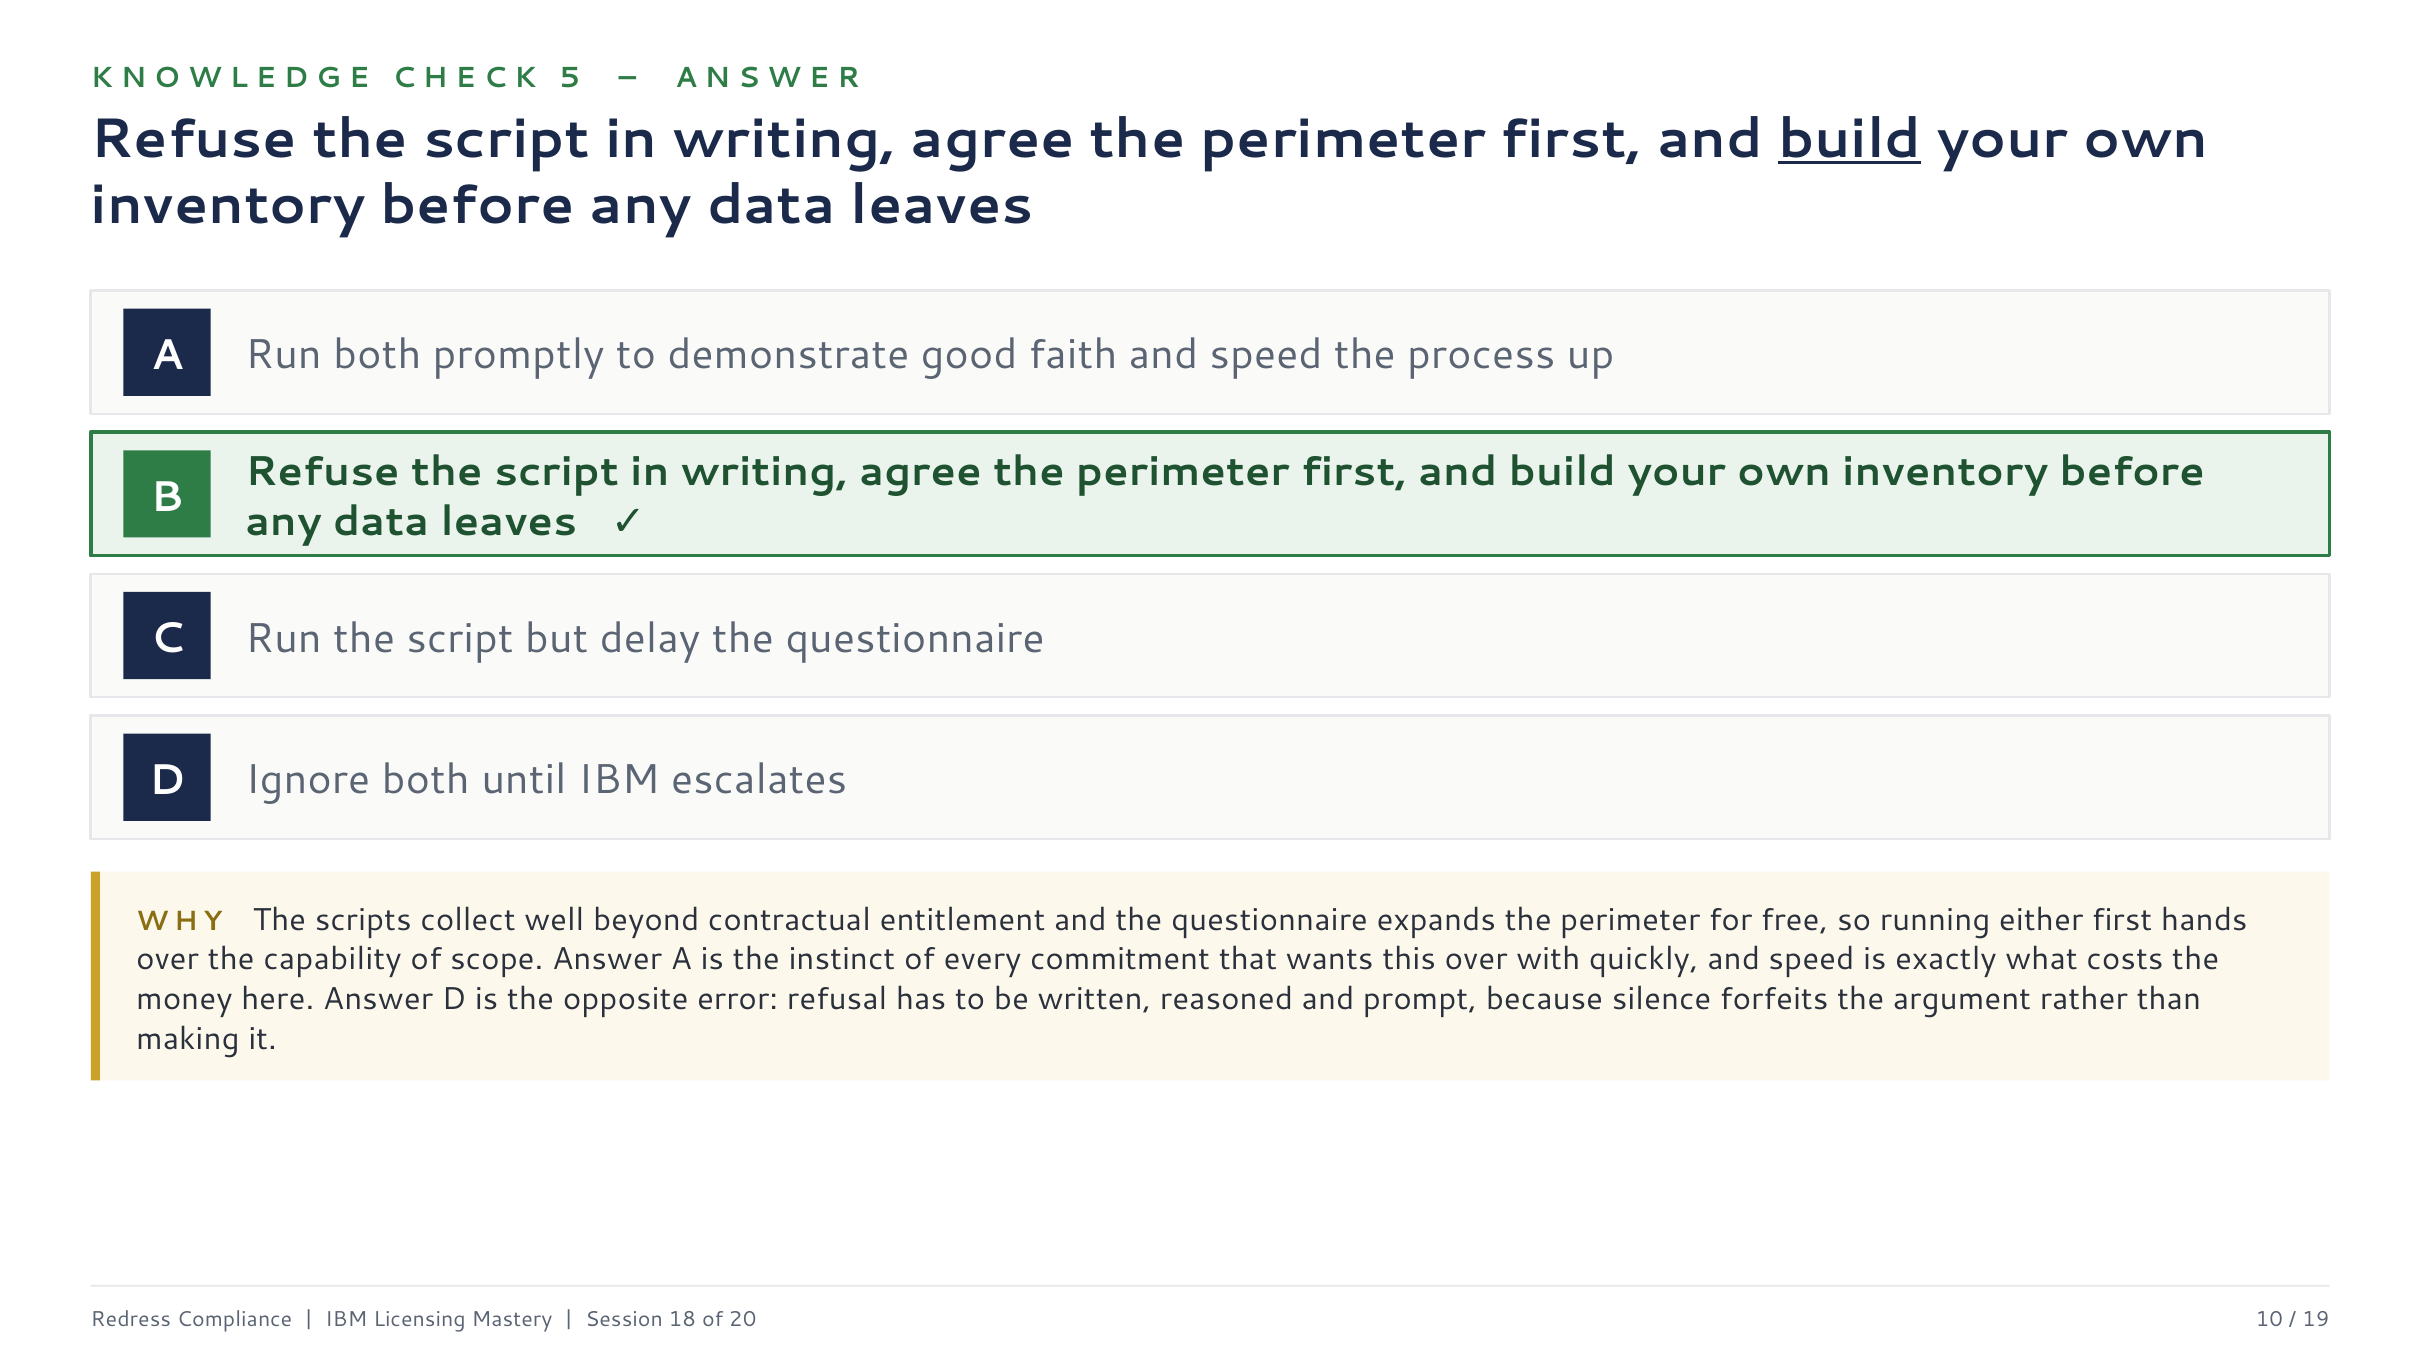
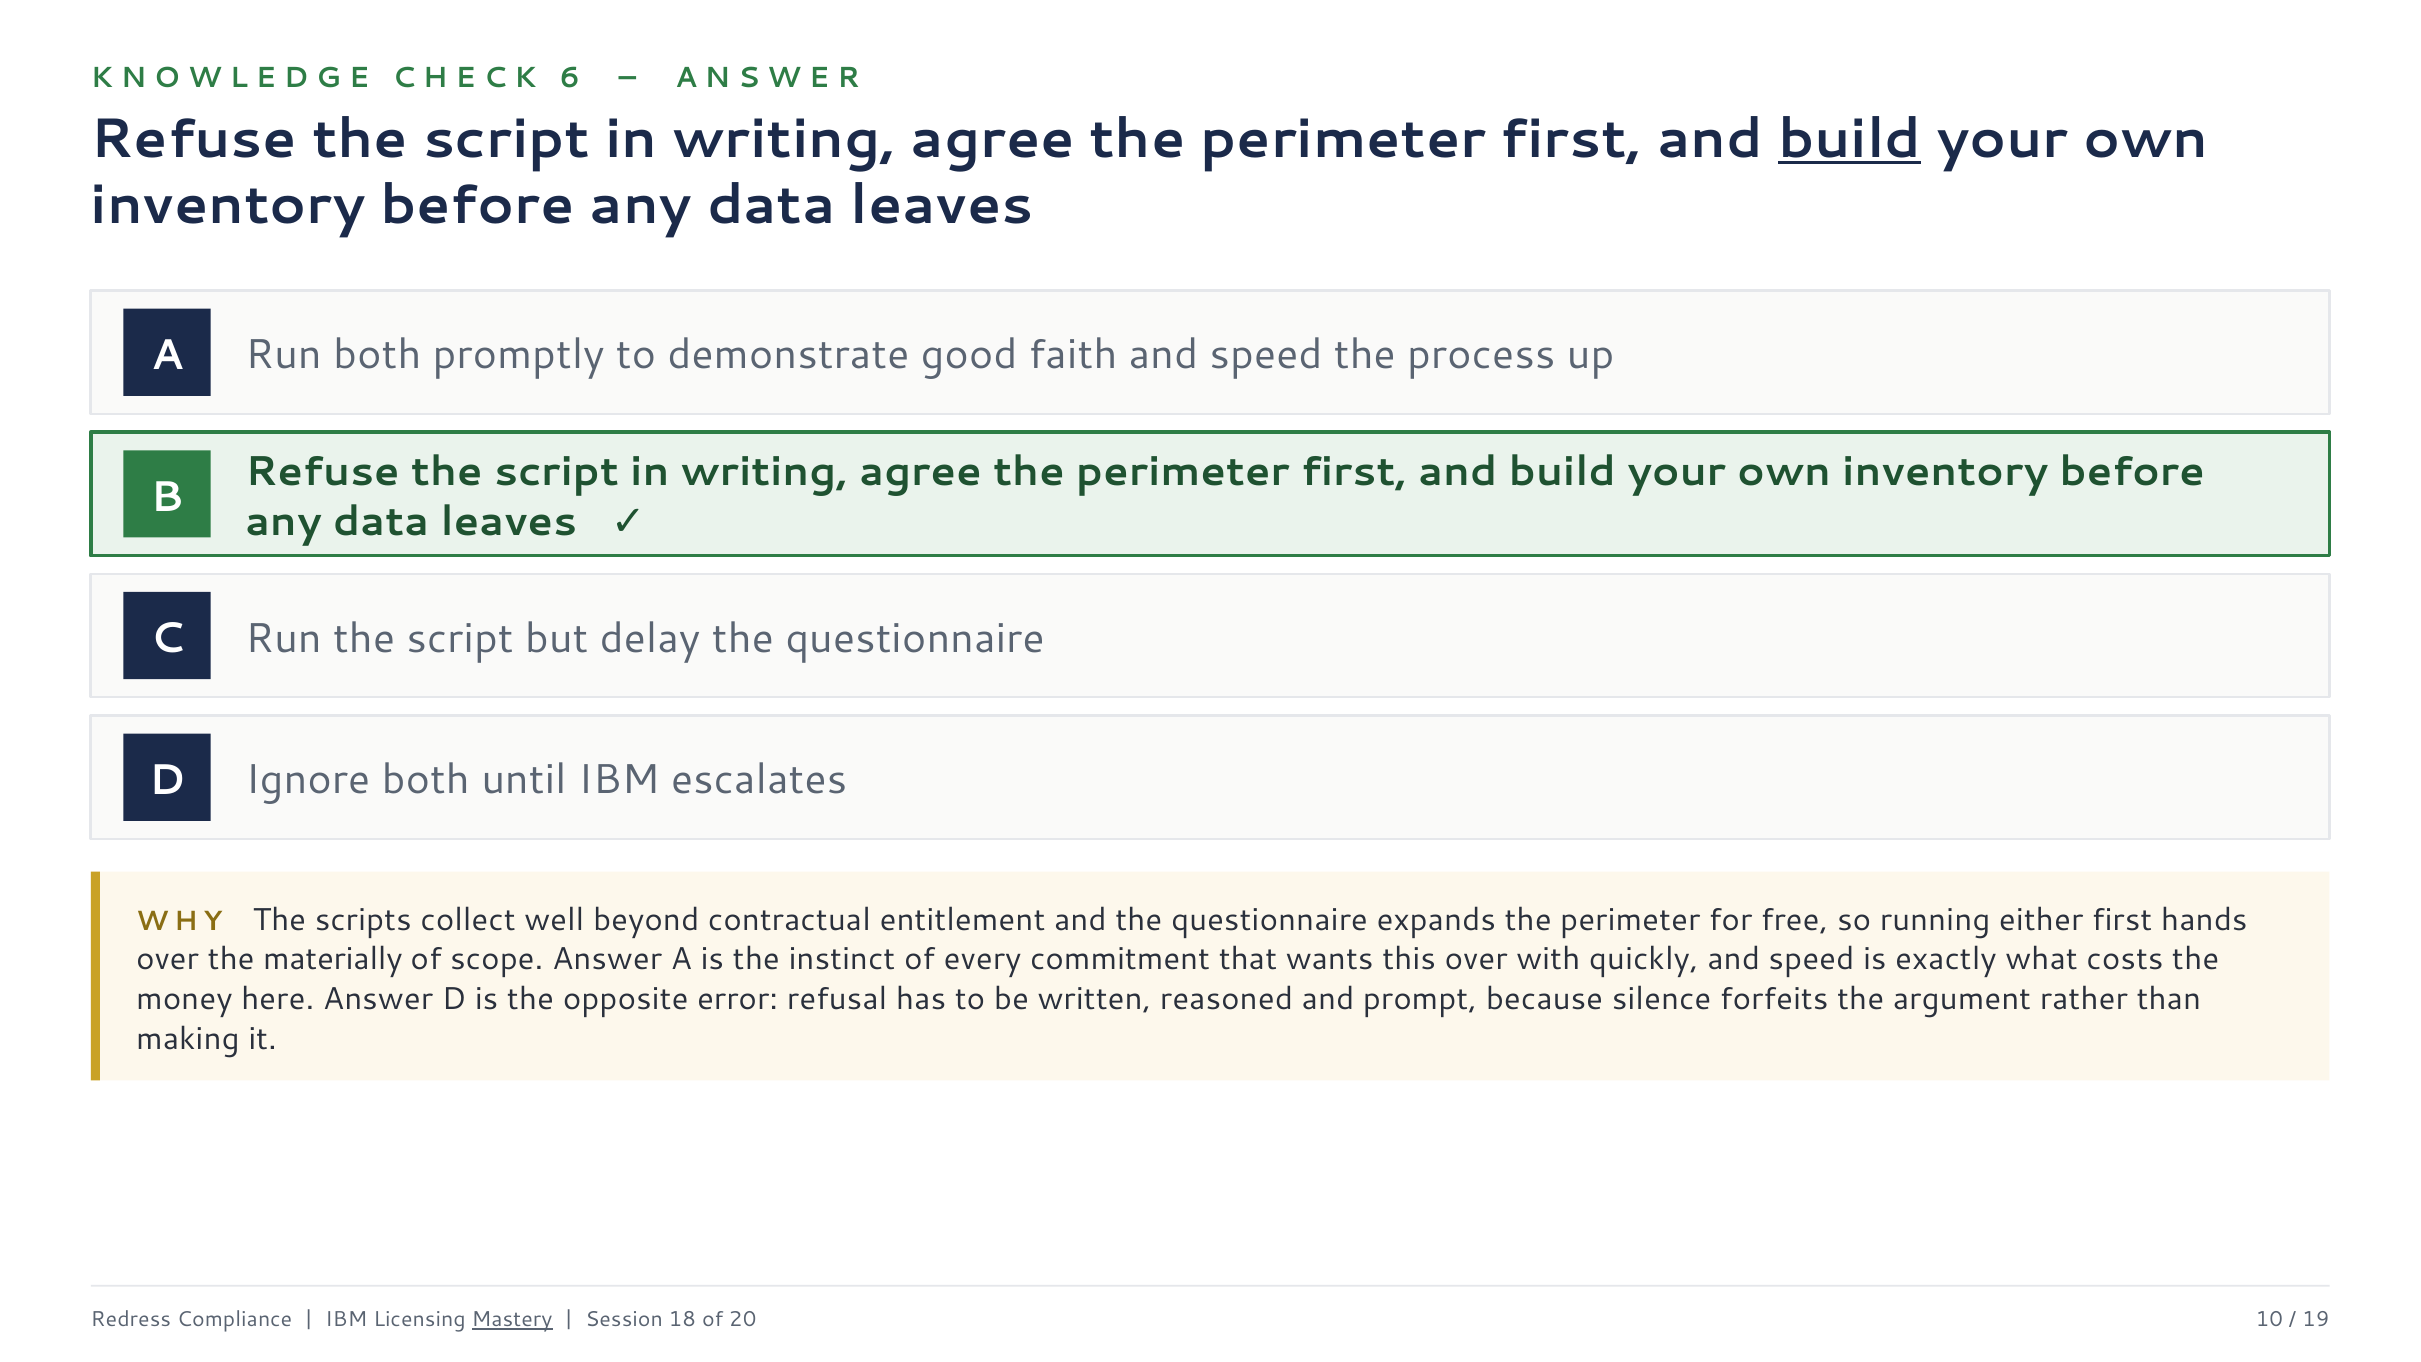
5: 5 -> 6 (570, 78)
capability: capability -> materially (333, 959)
Mastery underline: none -> present (512, 1320)
